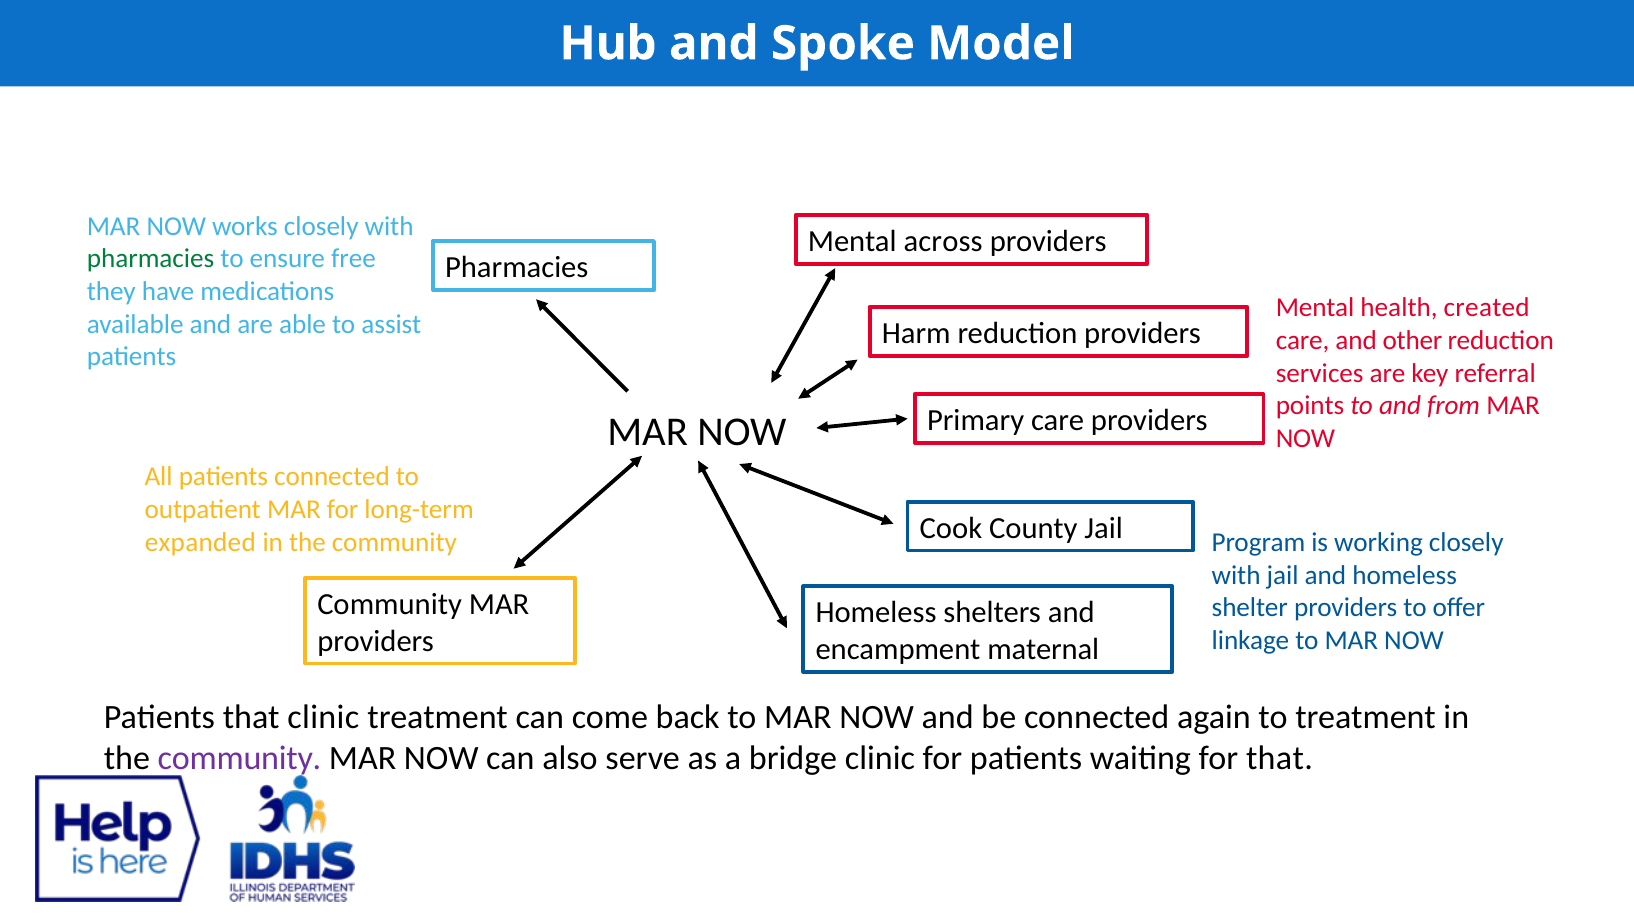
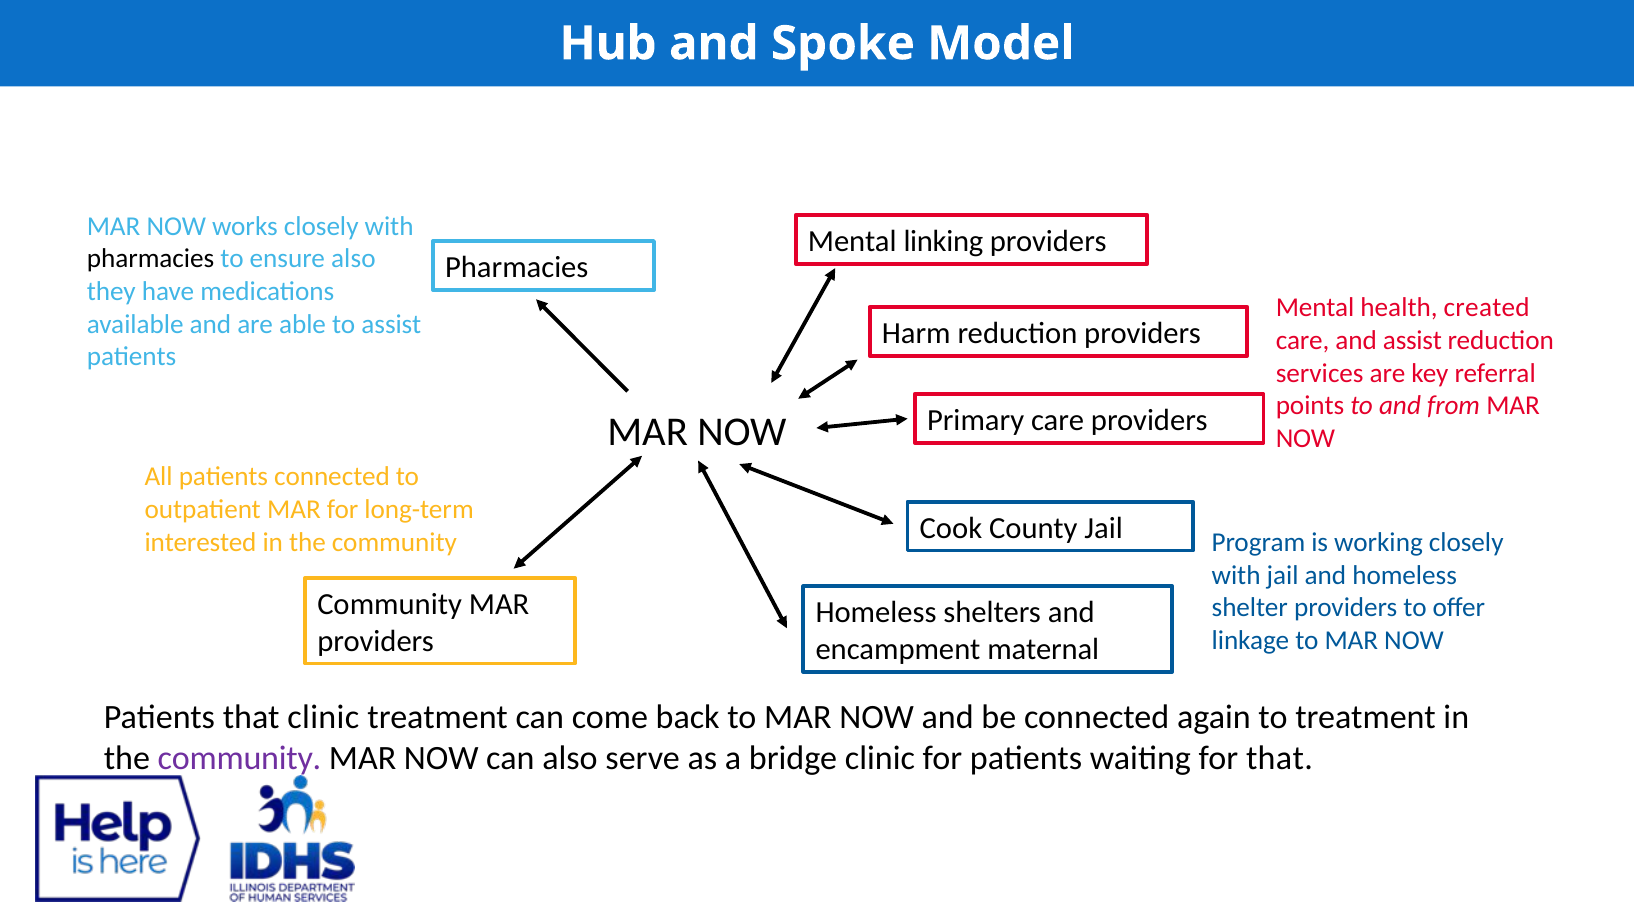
across: across -> linking (943, 242)
pharmacies colour: green -> black (151, 259)
ensure free: free -> also (353, 259)
and other: other -> assist (1412, 341)
expanded: expanded -> interested (201, 542)
